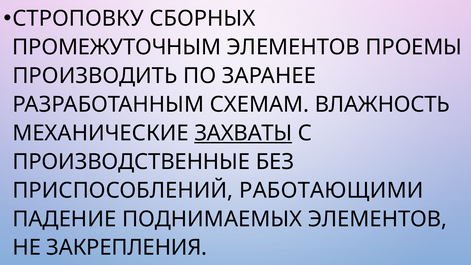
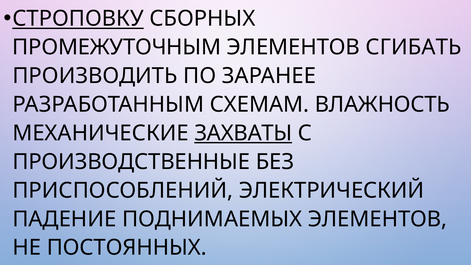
СТРОПОВКУ underline: none -> present (78, 19)
ПРОЕМЫ: ПРОЕМЫ -> СГИБАТЬ (414, 47)
РАБОТАЮЩИМИ: РАБОТАЮЩИМИ -> ЭЛЕКТРИЧЕСКИЙ (332, 190)
ЗАКРЕПЛЕНИЯ: ЗАКРЕПЛЕНИЯ -> ПОСТОЯННЫХ (127, 248)
